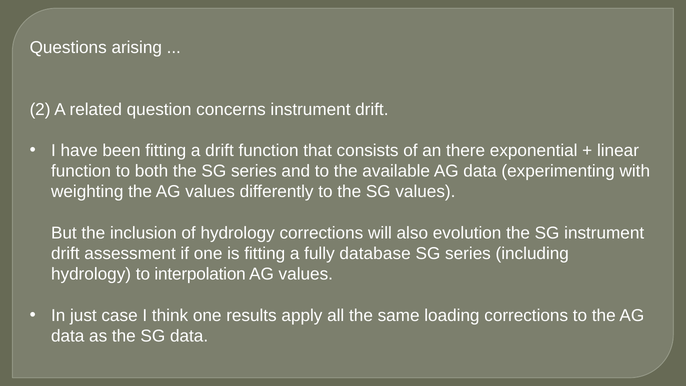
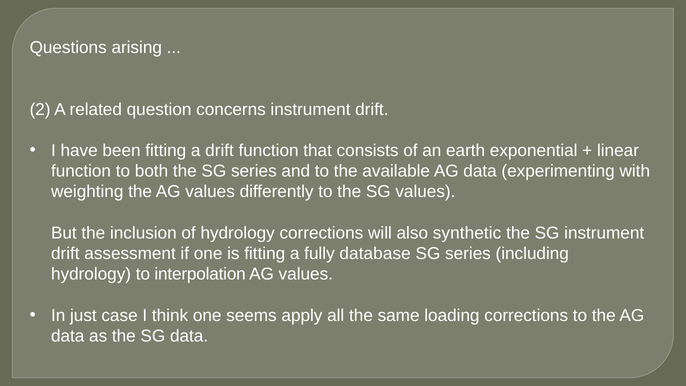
there: there -> earth (466, 151)
evolution: evolution -> synthetic (467, 233)
results: results -> seems (251, 315)
